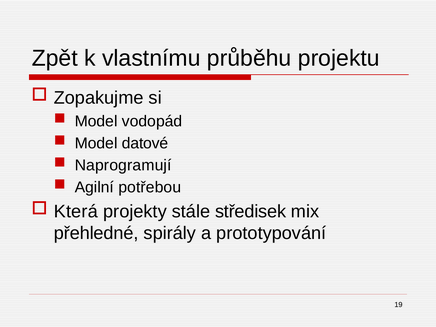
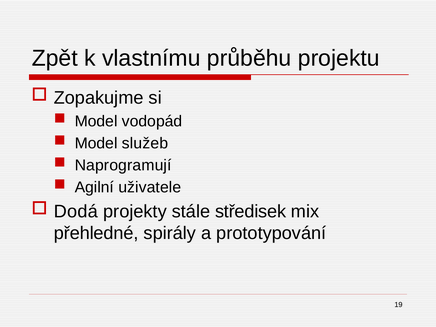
datové: datové -> služeb (145, 143)
potřebou: potřebou -> uživatele (150, 187)
Která: Která -> Dodá (76, 211)
